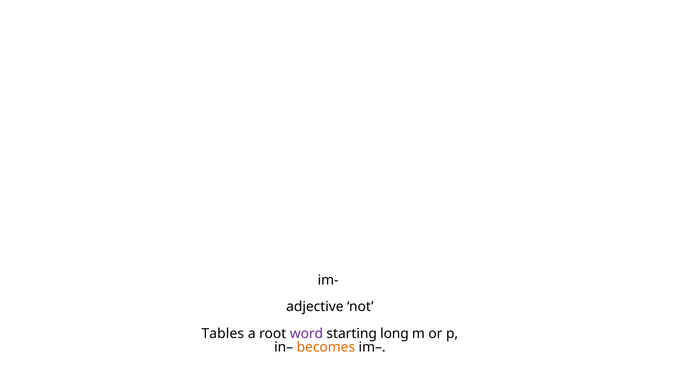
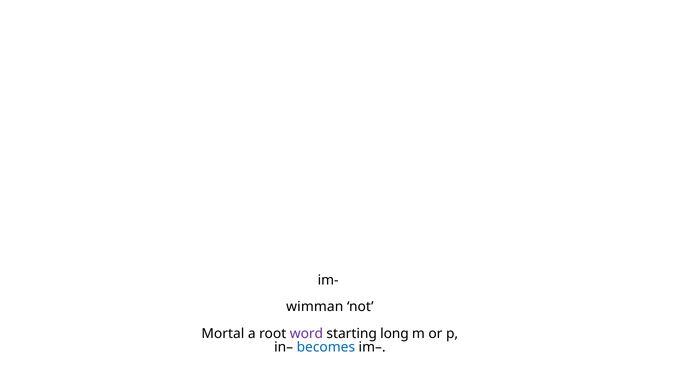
adjective: adjective -> wimman (315, 307)
Tables: Tables -> Mortal (223, 334)
becomes colour: orange -> blue (326, 348)
